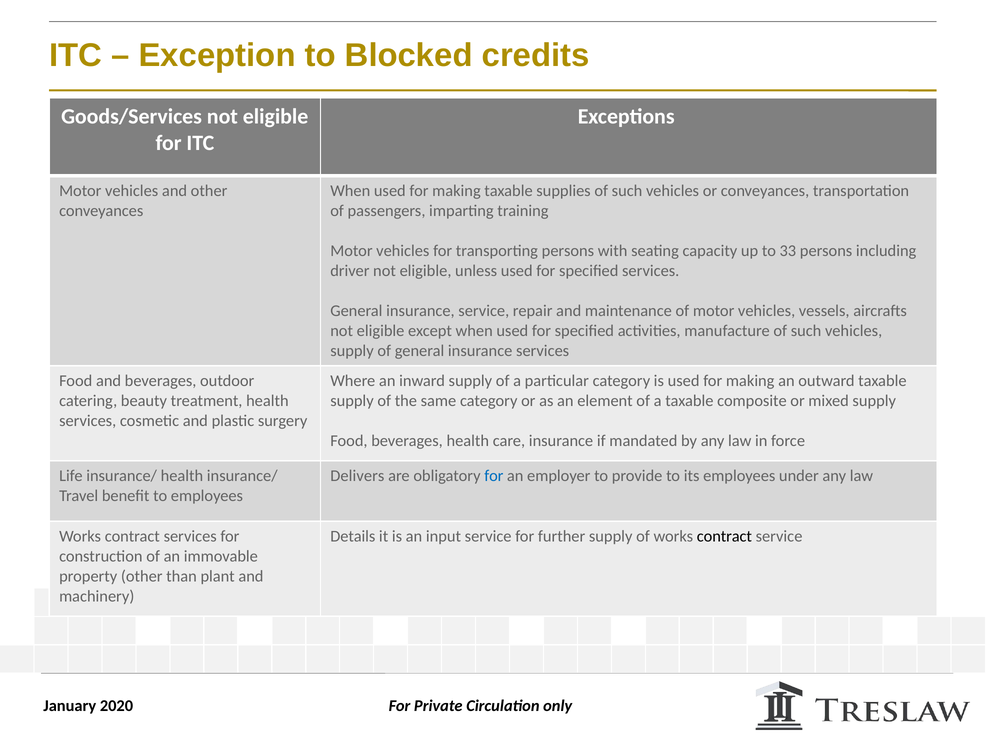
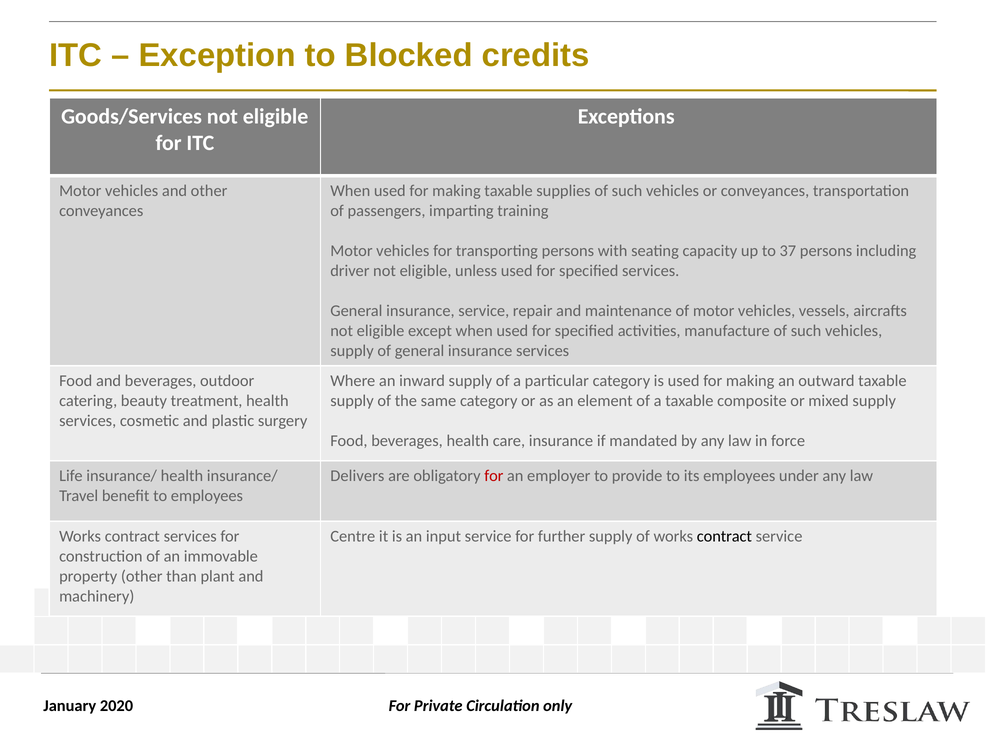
33: 33 -> 37 (788, 251)
for colour: blue -> red (494, 476)
Details: Details -> Centre (353, 537)
